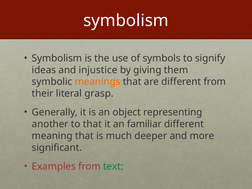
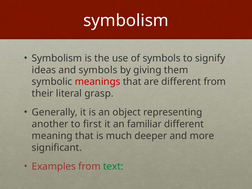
and injustice: injustice -> symbols (98, 70)
meanings colour: orange -> red (98, 82)
to that: that -> first (92, 124)
